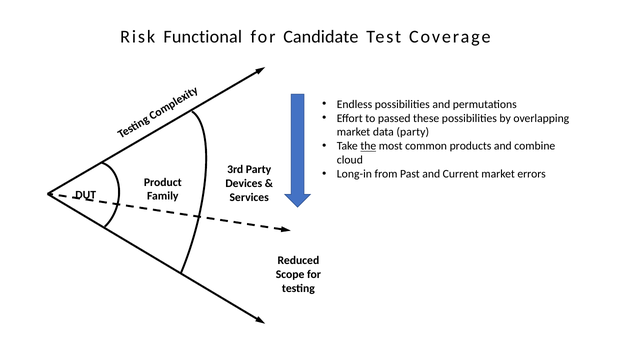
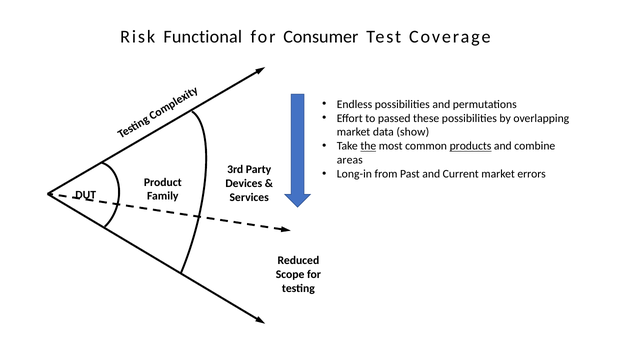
Candidate: Candidate -> Consumer (321, 37)
data party: party -> show (413, 132)
products underline: none -> present (470, 146)
cloud: cloud -> areas (350, 160)
